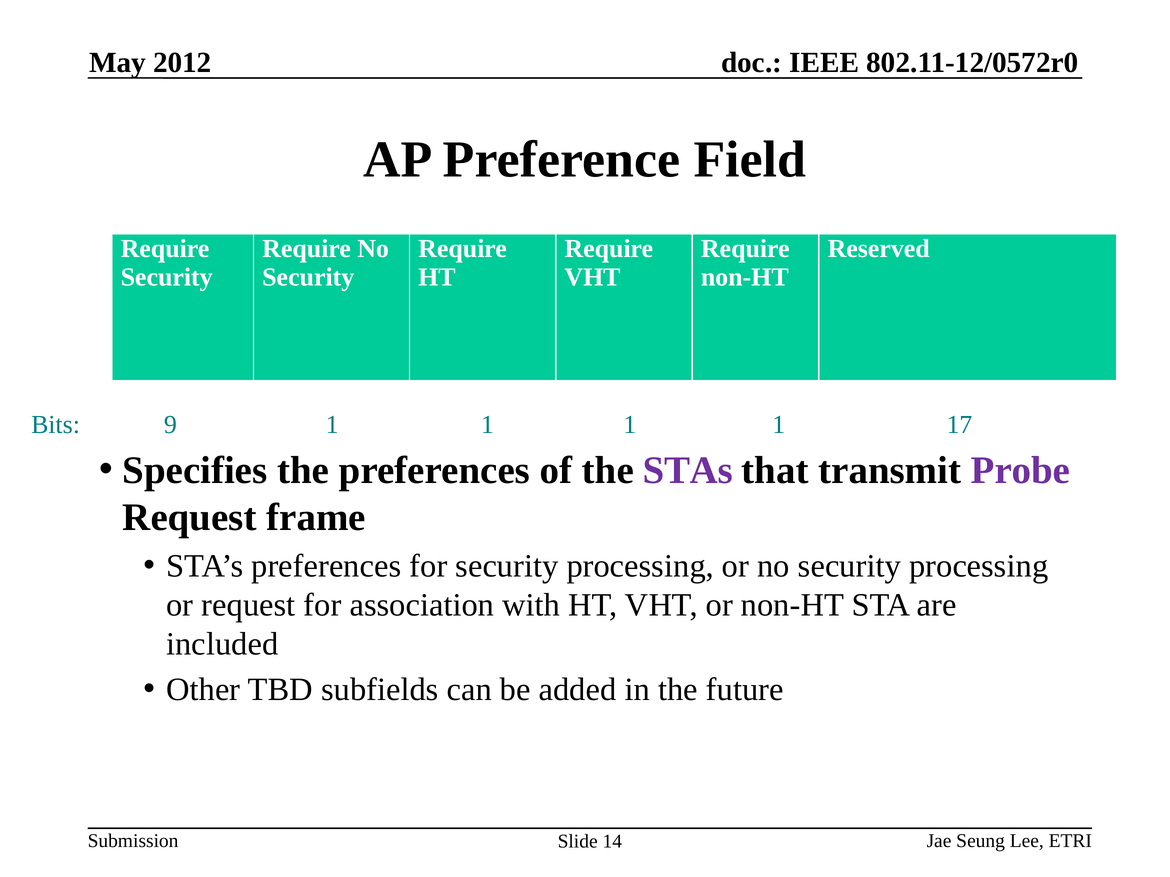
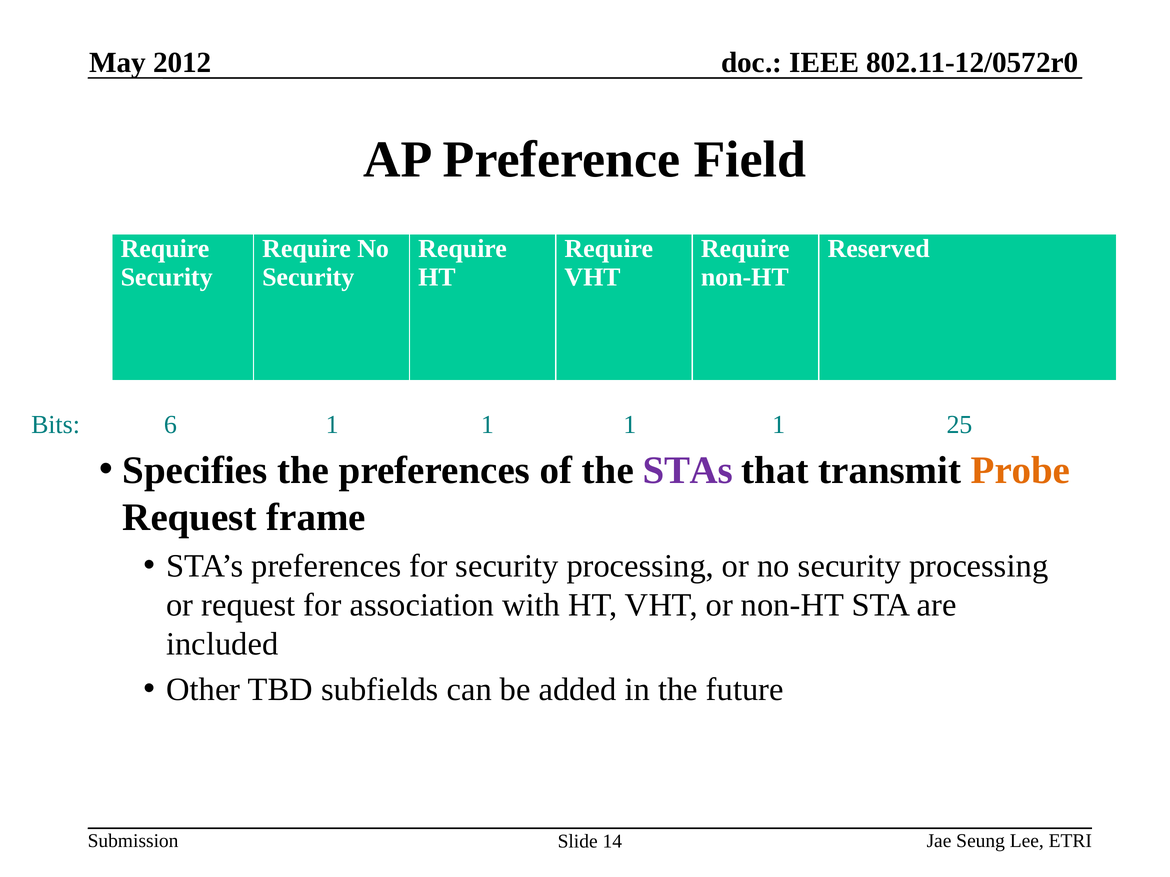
9: 9 -> 6 (170, 425)
17: 17 -> 25 (959, 425)
Probe colour: purple -> orange (1020, 471)
